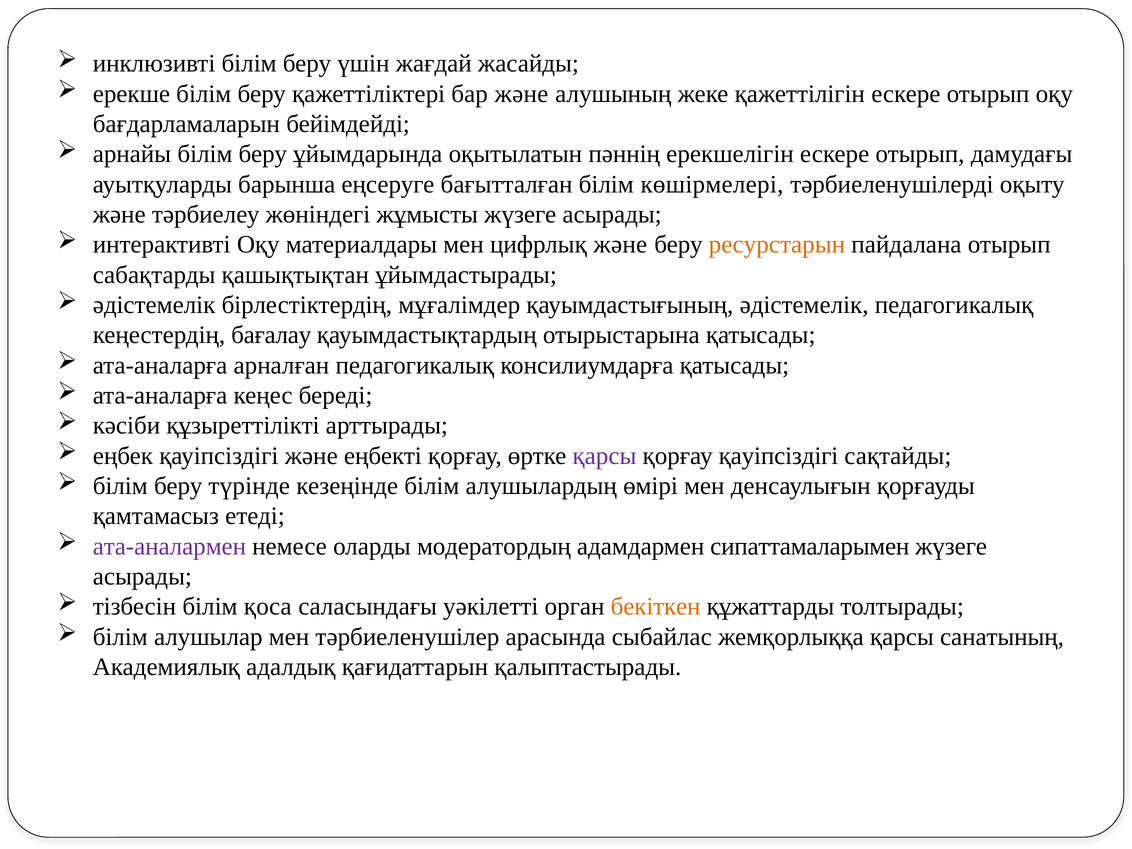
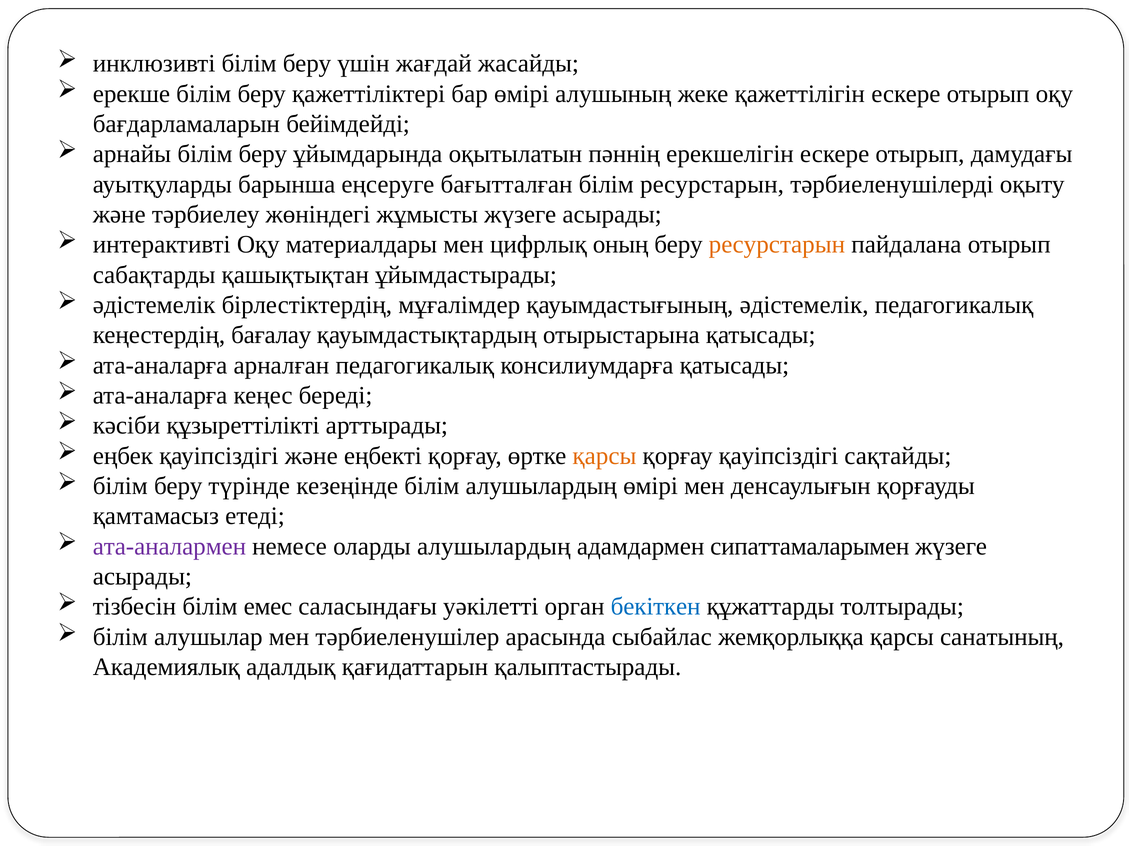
бар және: және -> өмірі (522, 94)
білім көшірмелері: көшірмелері -> ресурстарын (712, 184)
цифрлық және: және -> оның (621, 245)
қарсы colour: purple -> orange (604, 456)
оларды модератордың: модератордың -> алушылардың (494, 546)
қоса: қоса -> емес (268, 607)
бекіткен colour: orange -> blue (656, 607)
